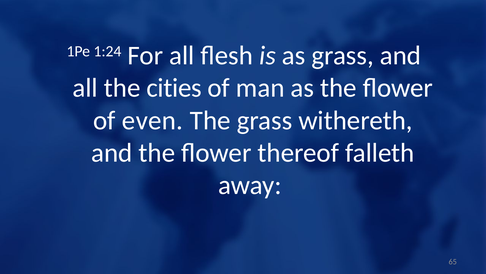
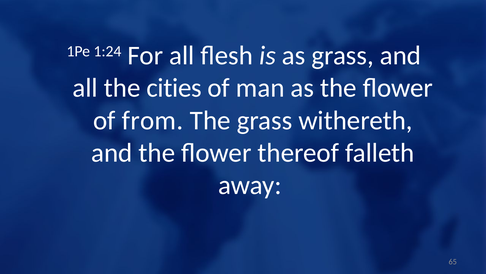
even: even -> from (153, 120)
